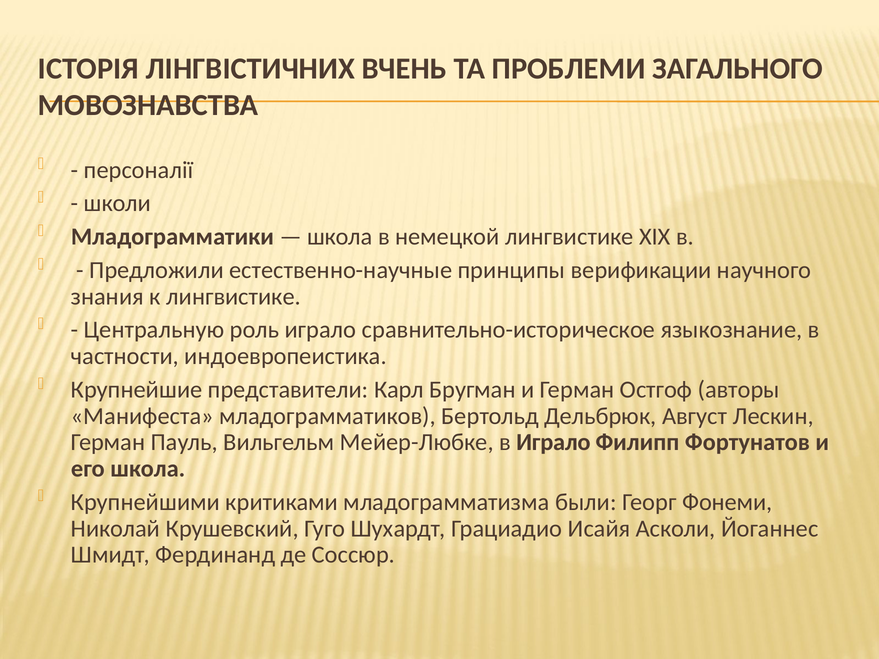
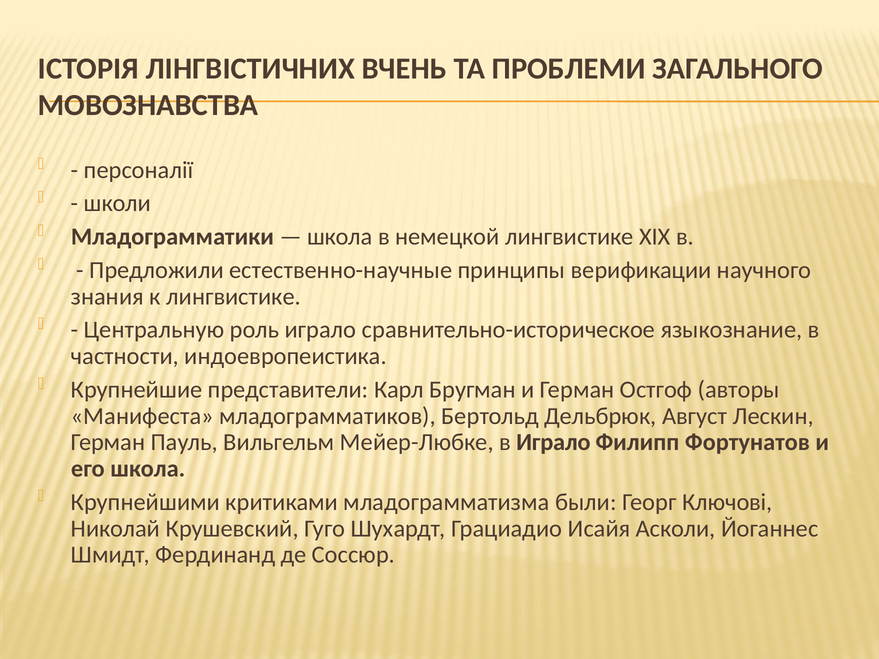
Фонеми: Фонеми -> Ключові (727, 502)
